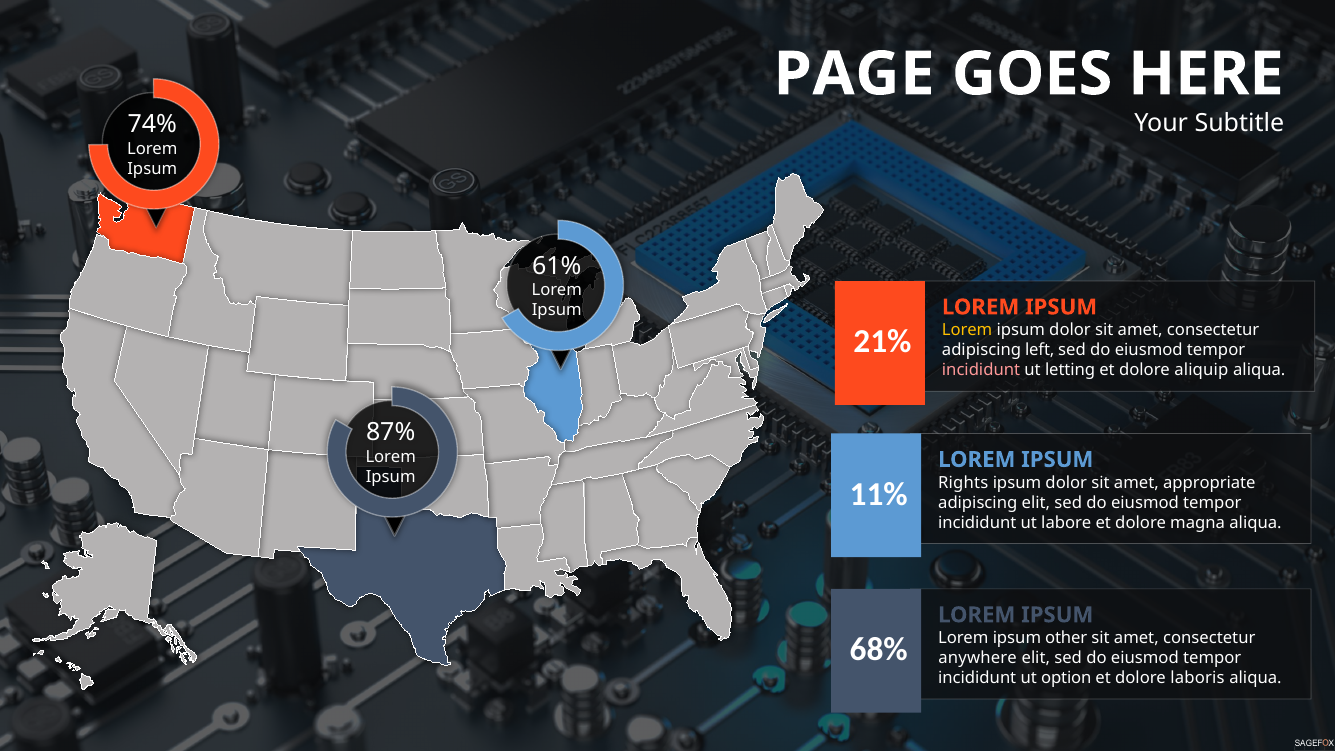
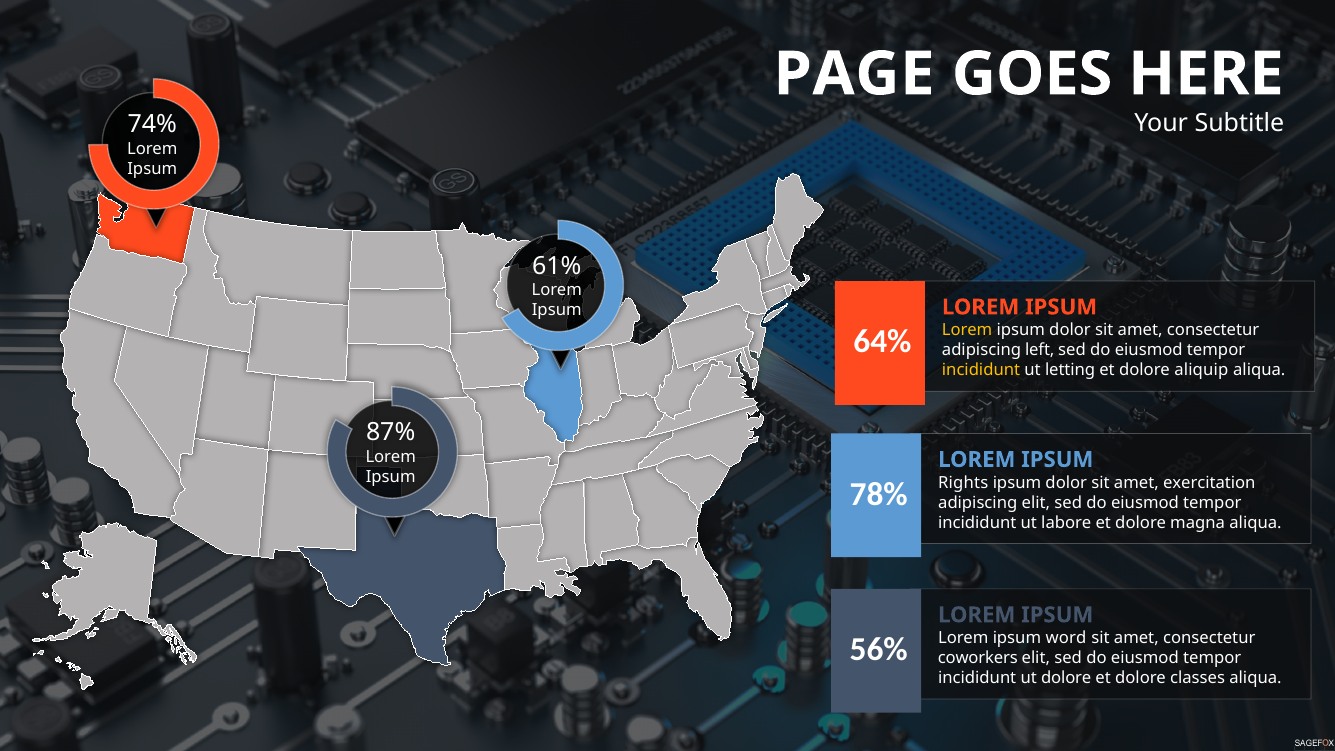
21%: 21% -> 64% (882, 342)
incididunt colour: pink -> yellow (981, 370)
appropriate: appropriate -> exercitation (1209, 483)
11%: 11% -> 78% (879, 494)
other: other -> word (1066, 638)
68%: 68% -> 56% (879, 650)
anywhere: anywhere -> coworkers (978, 658)
ut option: option -> dolore (1066, 678)
laboris: laboris -> classes (1198, 678)
